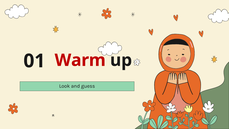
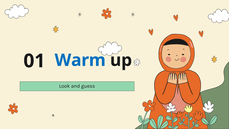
Warm colour: red -> blue (80, 60)
